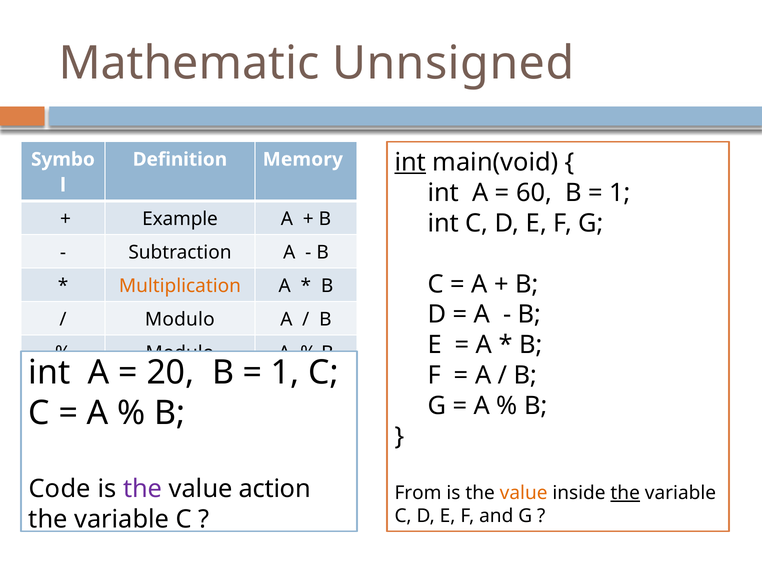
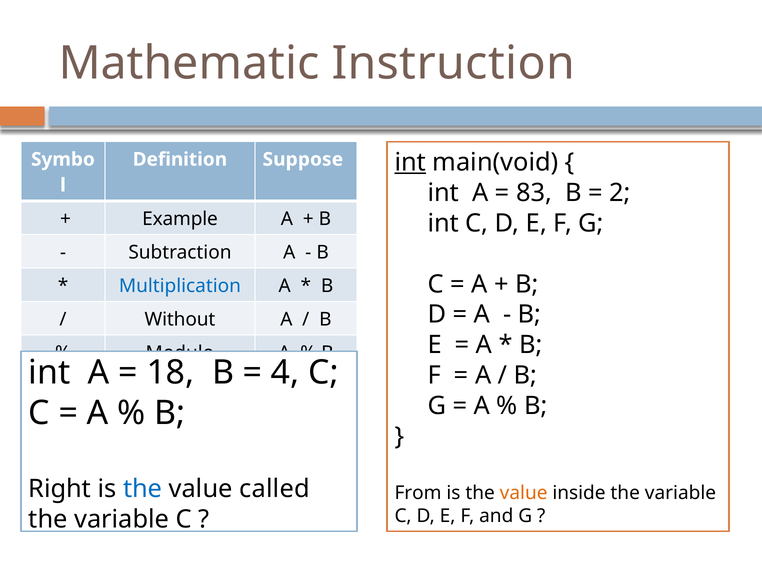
Unnsigned: Unnsigned -> Instruction (453, 64)
Memory: Memory -> Suppose (303, 160)
60: 60 -> 83 (534, 193)
1: 1 -> 2 (620, 193)
Multiplication colour: orange -> blue (180, 286)
Modulo: Modulo -> Without (180, 320)
20: 20 -> 18 (170, 373)
1: 1 -> 4 (285, 373)
Code: Code -> Right (60, 489)
the colour: purple -> blue (143, 489)
action: action -> called (274, 489)
the underline: present -> none (625, 494)
